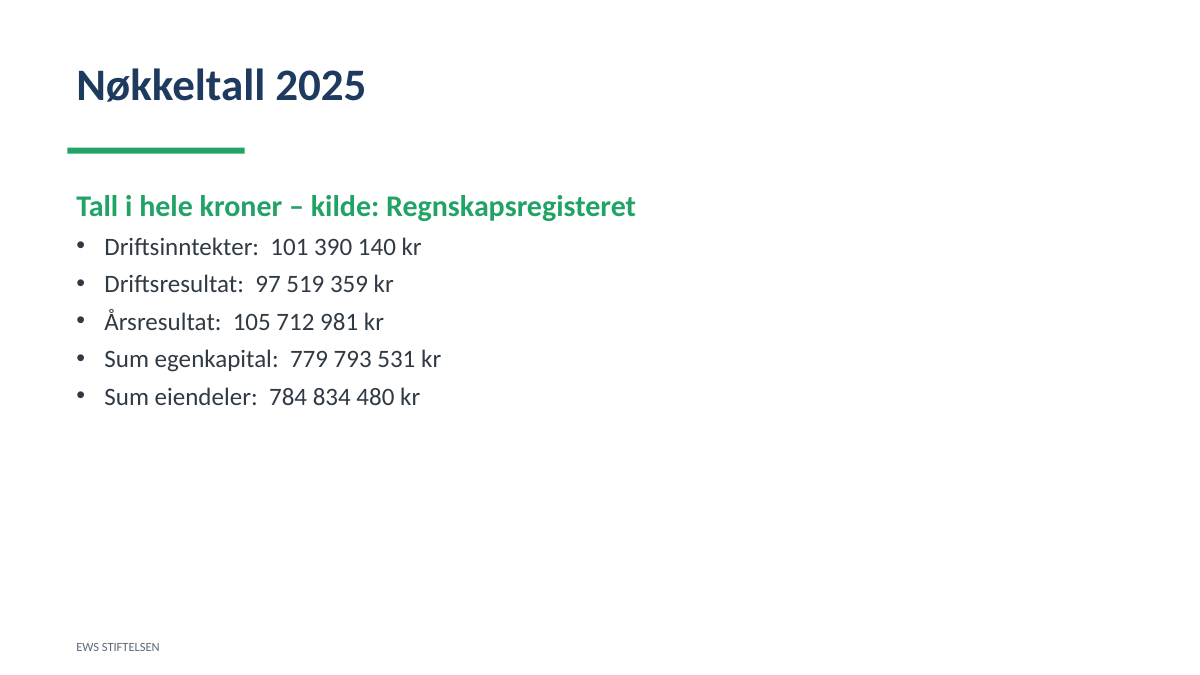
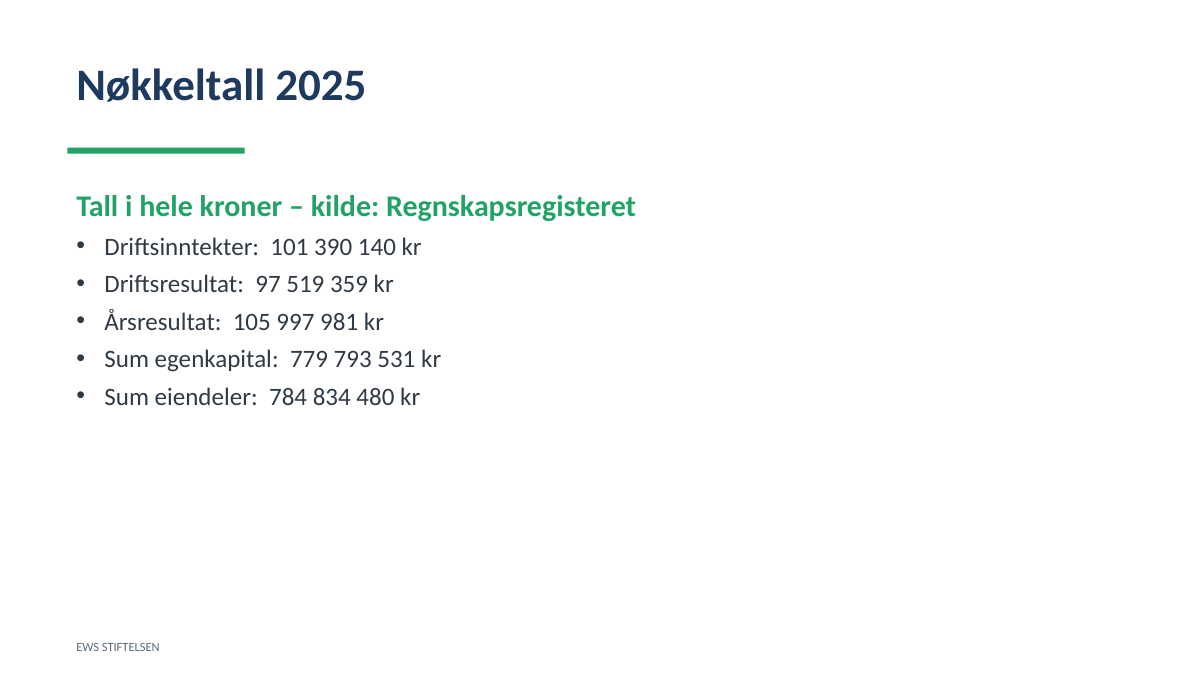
712: 712 -> 997 (296, 322)
